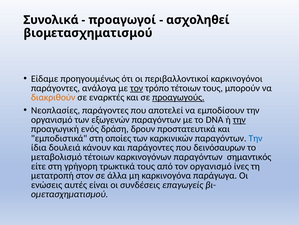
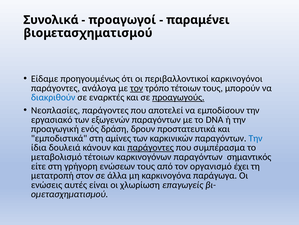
ασχοληθεί: ασχοληθεί -> παραμένει (198, 20)
διακριθούν colour: orange -> blue (53, 97)
οργανισμό: οργανισμό -> εργασιακό (52, 119)
την underline: present -> none (239, 119)
οποίες: οποίες -> αμίνες (118, 138)
παράγοντες underline: none -> present (151, 147)
δεινόσαυρων: δεινόσαυρων -> συμπέρασμα (219, 147)
τρωκτικά: τρωκτικά -> ενώσεων (117, 166)
ίνες: ίνες -> έχει (241, 166)
συνδέσεις: συνδέσεις -> χλωρίωση (140, 184)
